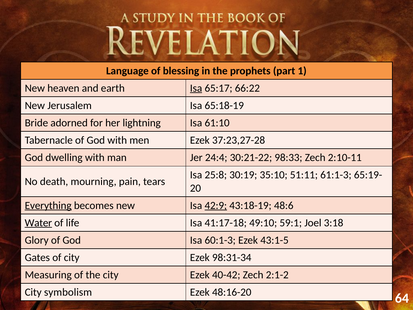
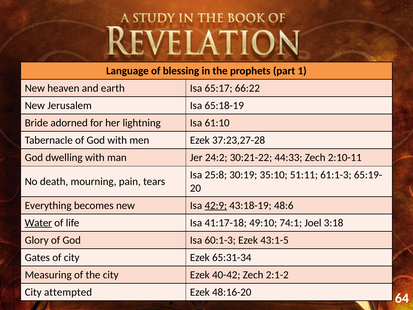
Isa underline: present -> none (196, 88)
24:4: 24:4 -> 24:2 (216, 157)
98:33: 98:33 -> 44:33 (288, 157)
Everything underline: present -> none (48, 205)
59:1: 59:1 -> 74:1 (291, 223)
98:31-34: 98:31-34 -> 65:31-34 (232, 257)
symbolism: symbolism -> attempted (68, 292)
